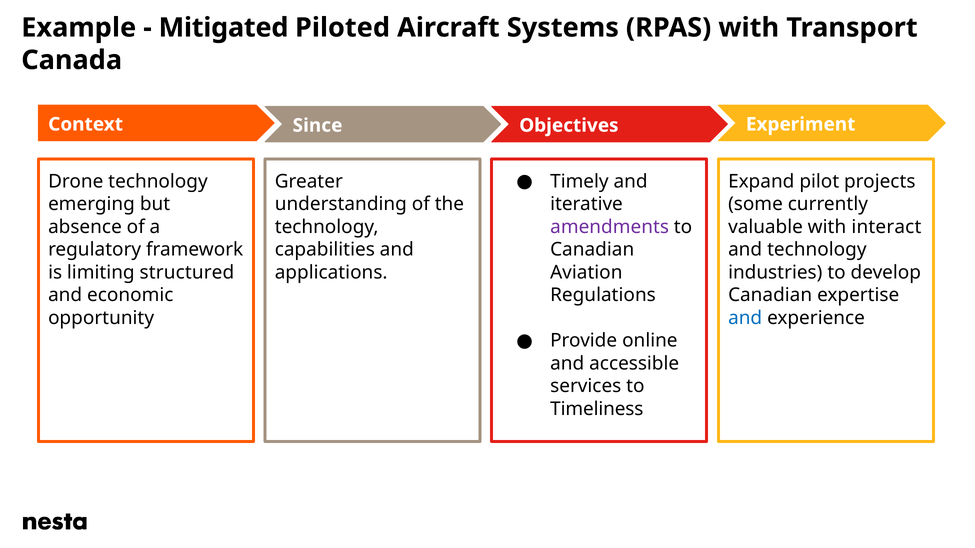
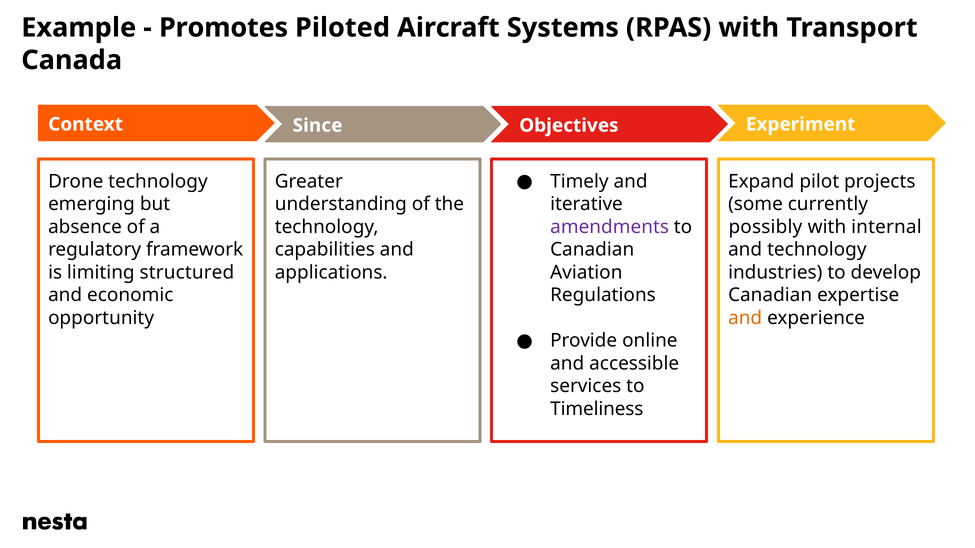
Mitigated: Mitigated -> Promotes (224, 28)
valuable: valuable -> possibly (765, 227)
interact: interact -> internal (886, 227)
and colour: blue -> orange (745, 318)
